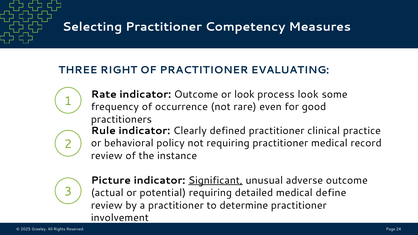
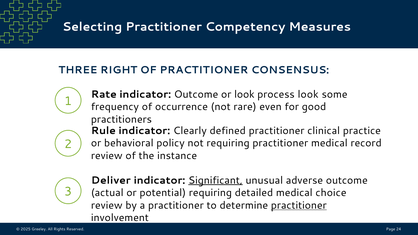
EVALUATING: EVALUATING -> CONSENSUS (290, 70)
Picture: Picture -> Deliver (111, 180)
define: define -> choice (331, 193)
practitioner underline: none -> present (299, 205)
